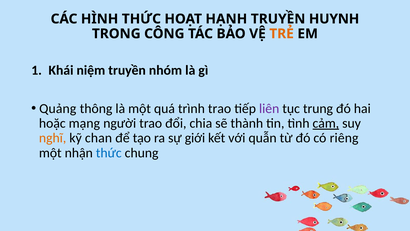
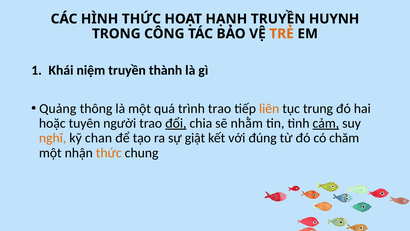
nhóm: nhóm -> thành (166, 70)
liên colour: purple -> orange (269, 108)
mạng: mạng -> tuyên (85, 123)
đổi underline: none -> present (176, 123)
thành: thành -> nhằm (247, 123)
giới: giới -> giật (195, 138)
quẫn: quẫn -> đúng (263, 138)
riêng: riêng -> chăm (344, 138)
thức colour: blue -> orange (109, 153)
